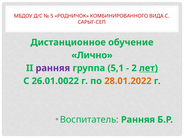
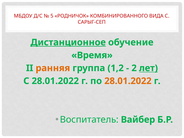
Дистанционное underline: none -> present (68, 42)
Лично: Лично -> Время (92, 55)
ранняя colour: purple -> orange (53, 68)
5,1: 5,1 -> 1,2 (116, 68)
С 26.01.0022: 26.01.0022 -> 28.01.2022 (55, 81)
Воспитатель Ранняя: Ранняя -> Вайбер (138, 120)
